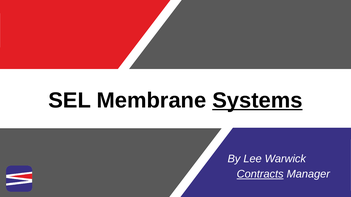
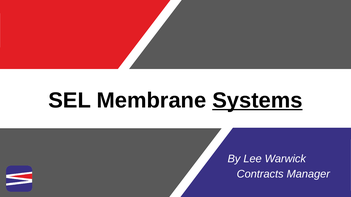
Contracts underline: present -> none (260, 175)
